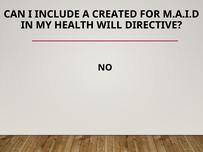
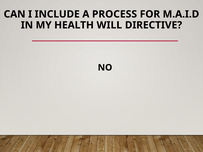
CREATED: CREATED -> PROCESS (115, 14)
